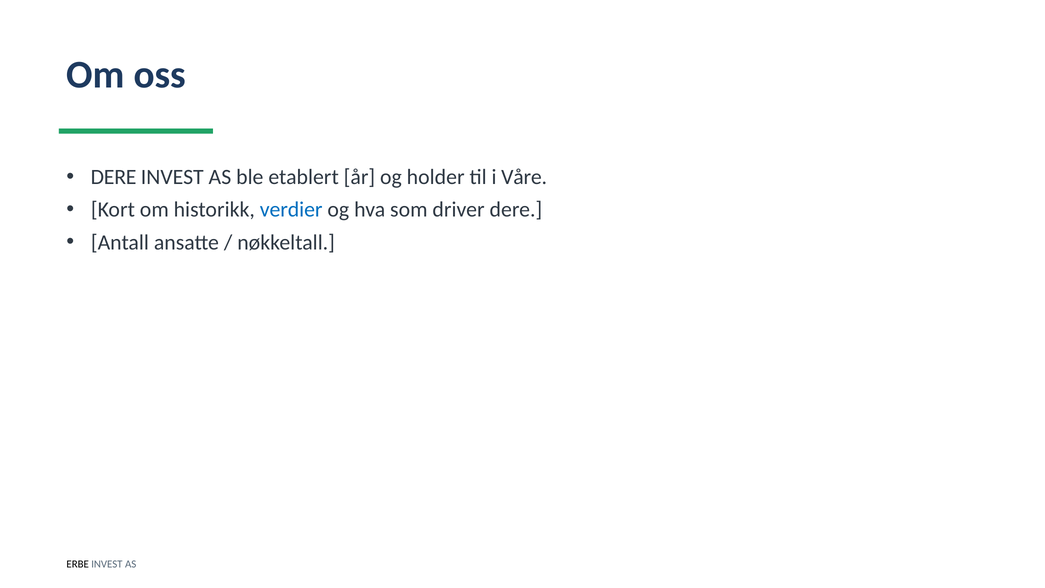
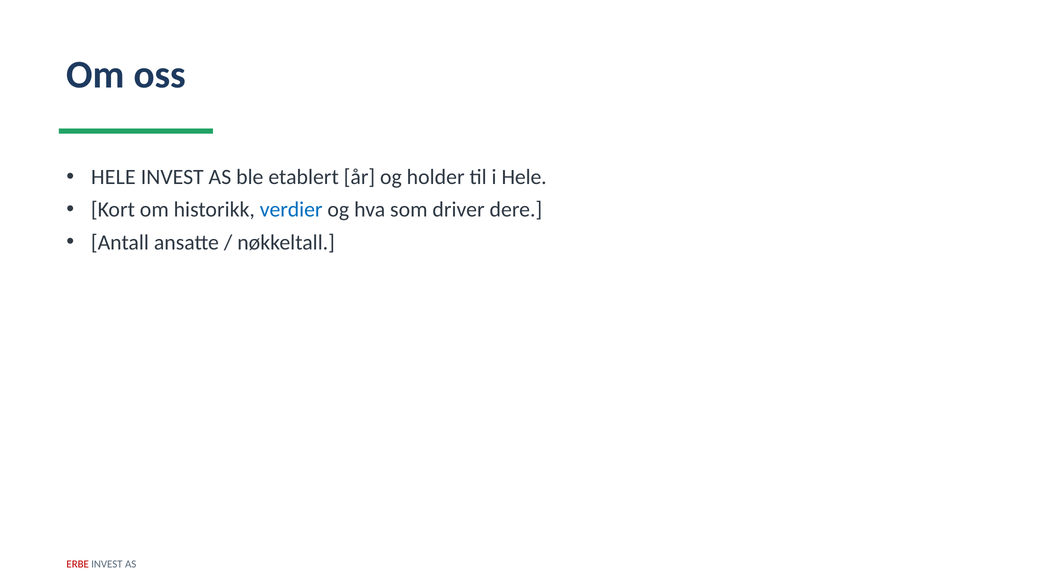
DERE: DERE -> HELE (113, 177)
i Våre: Våre -> Hele (524, 177)
ERBE colour: black -> red (78, 564)
